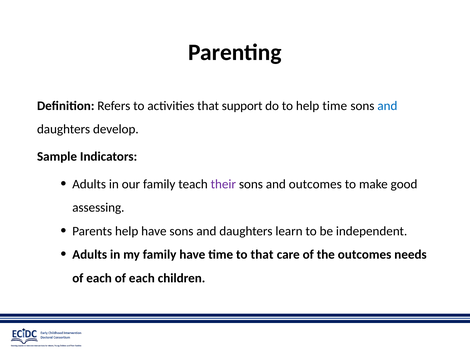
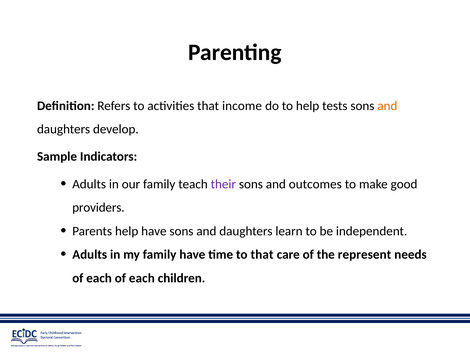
support: support -> income (242, 106)
help time: time -> tests (335, 106)
and colour: blue -> orange (387, 106)
assessing: assessing -> providers (98, 208)
the outcomes: outcomes -> represent (365, 255)
